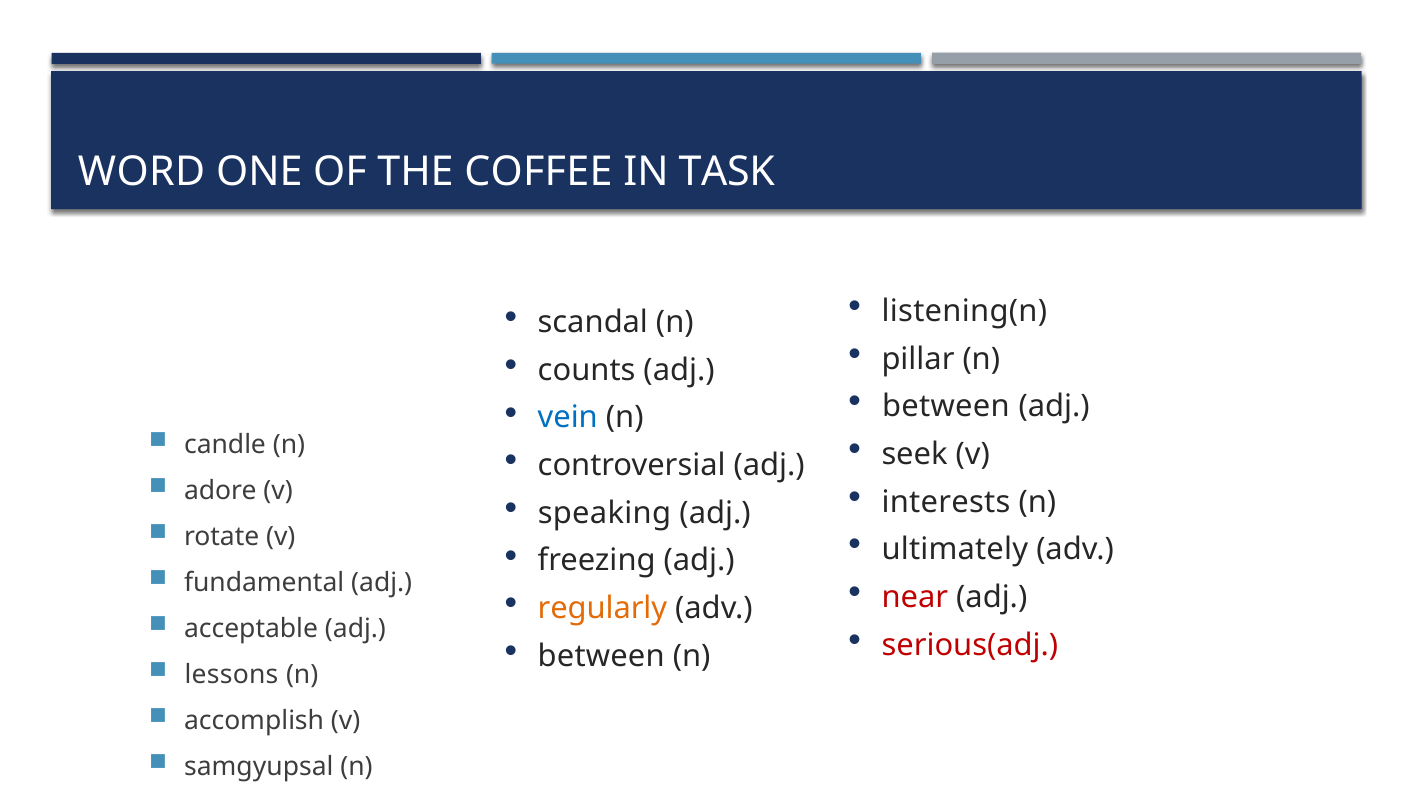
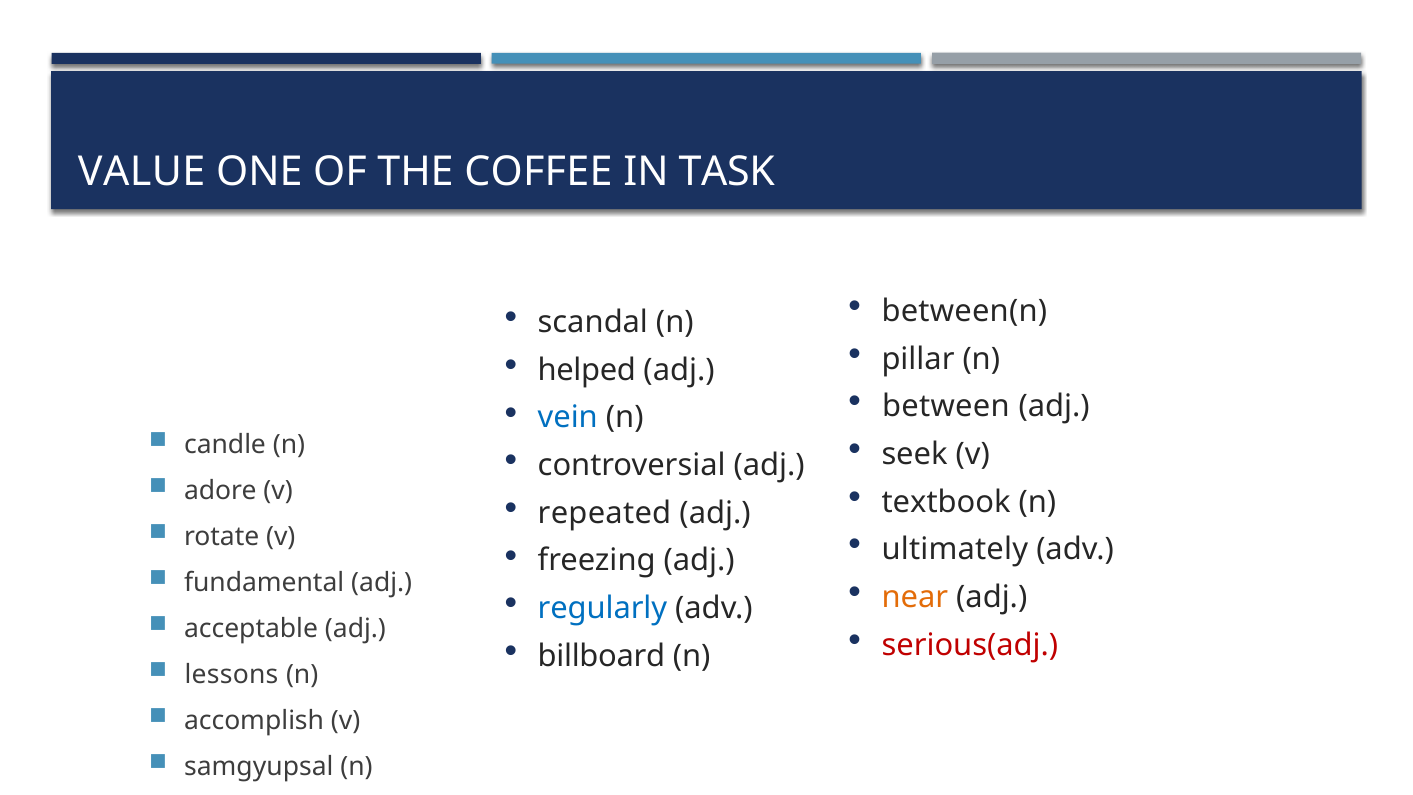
WORD: WORD -> VALUE (142, 172)
listening(n: listening(n -> between(n (964, 311)
counts: counts -> helped (587, 370)
interests: interests -> textbook (946, 502)
speaking: speaking -> repeated (604, 513)
near colour: red -> orange (915, 597)
regularly colour: orange -> blue (602, 608)
between: between -> billboard (601, 656)
